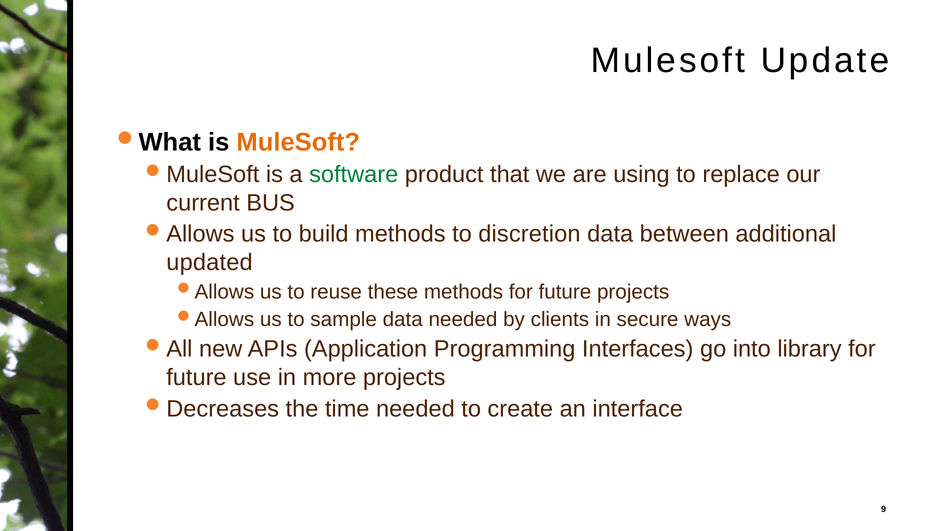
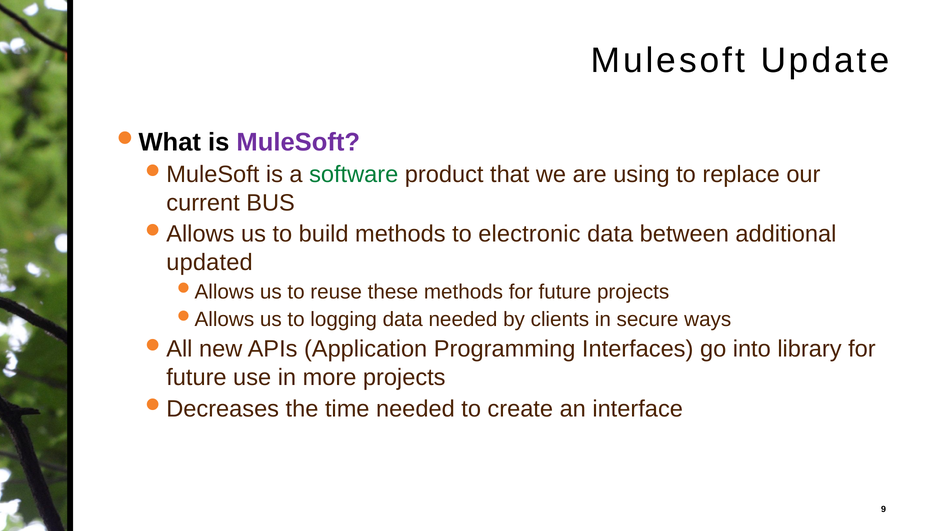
MuleSoft colour: orange -> purple (298, 142)
discretion: discretion -> electronic (529, 234)
sample: sample -> logging (344, 319)
